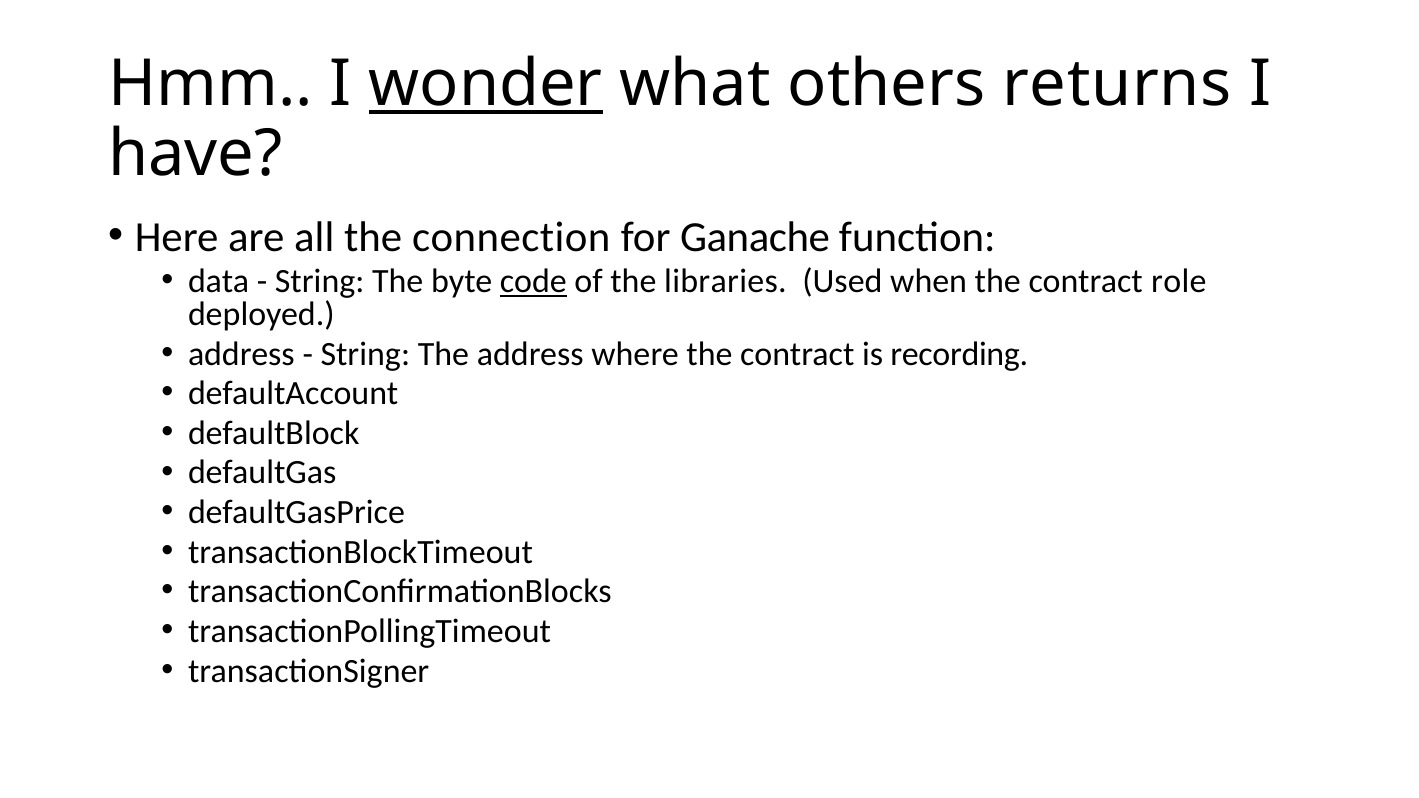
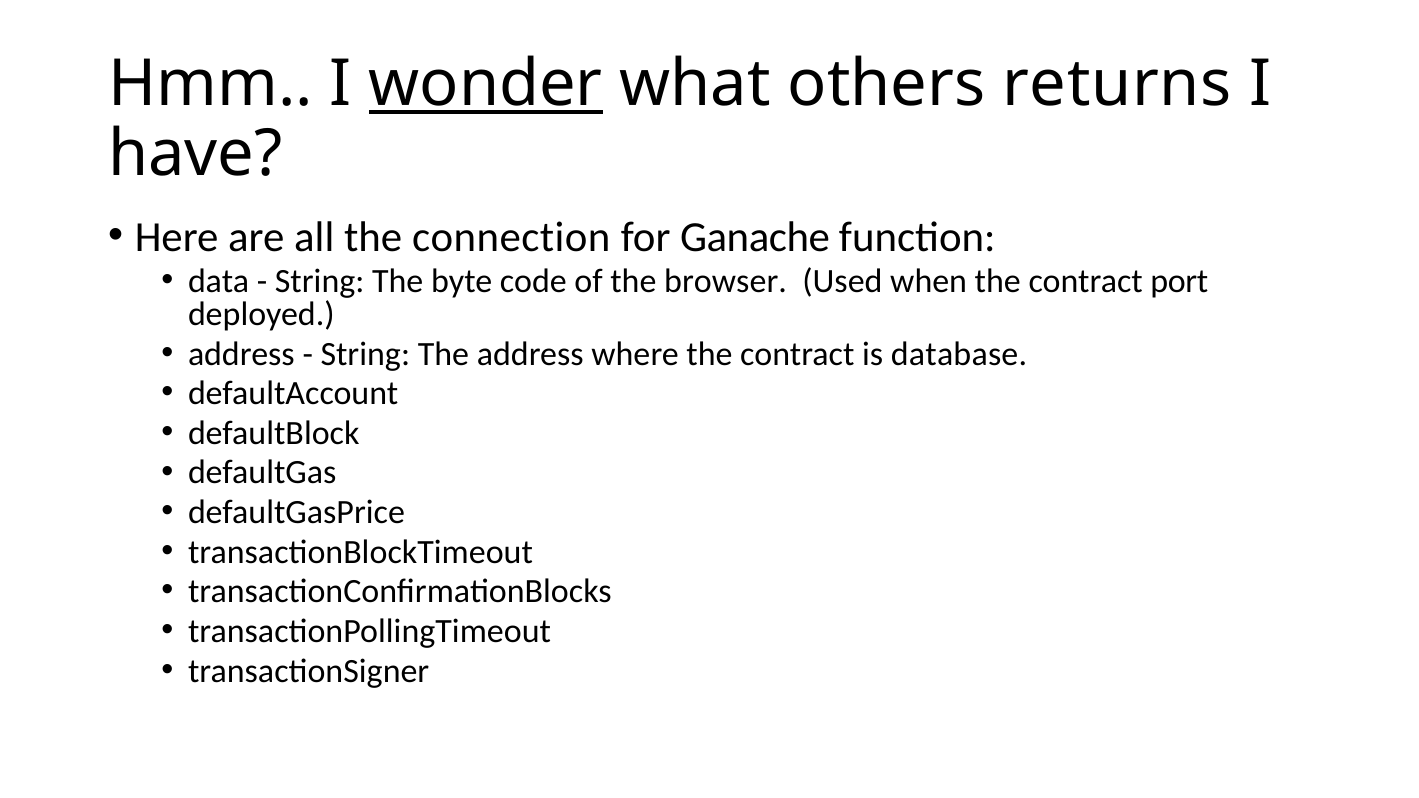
code underline: present -> none (533, 281)
libraries: libraries -> browser (726, 281)
role: role -> port (1179, 281)
recording: recording -> database (959, 354)
